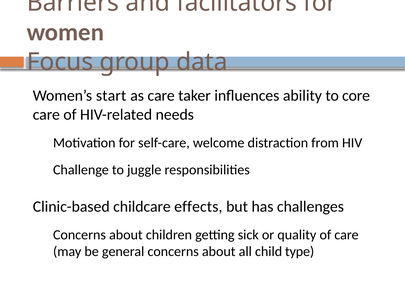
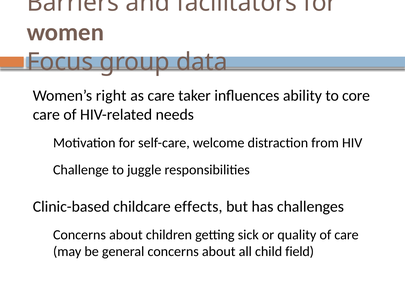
start: start -> right (111, 96)
type: type -> field (300, 251)
